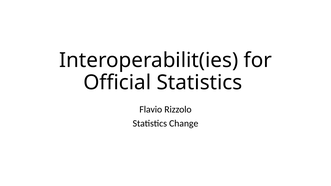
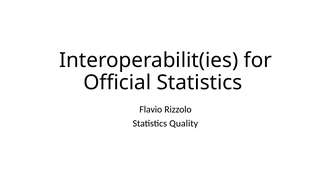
Change: Change -> Quality (184, 124)
